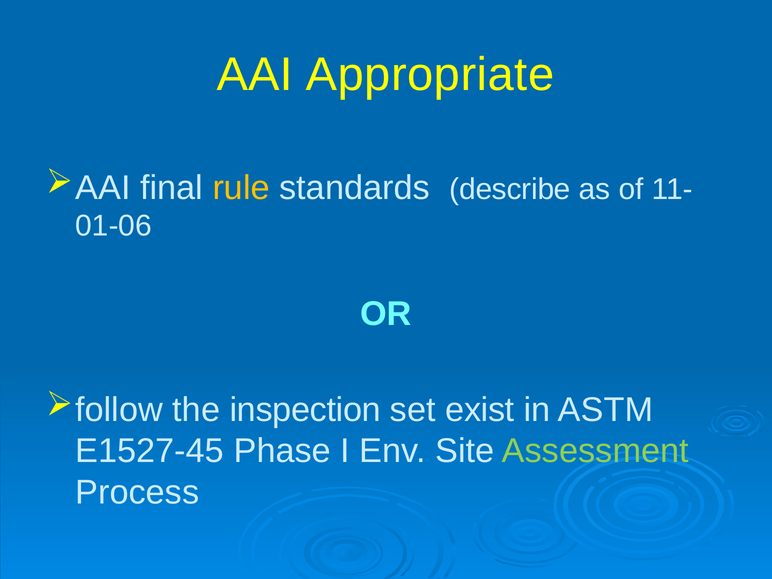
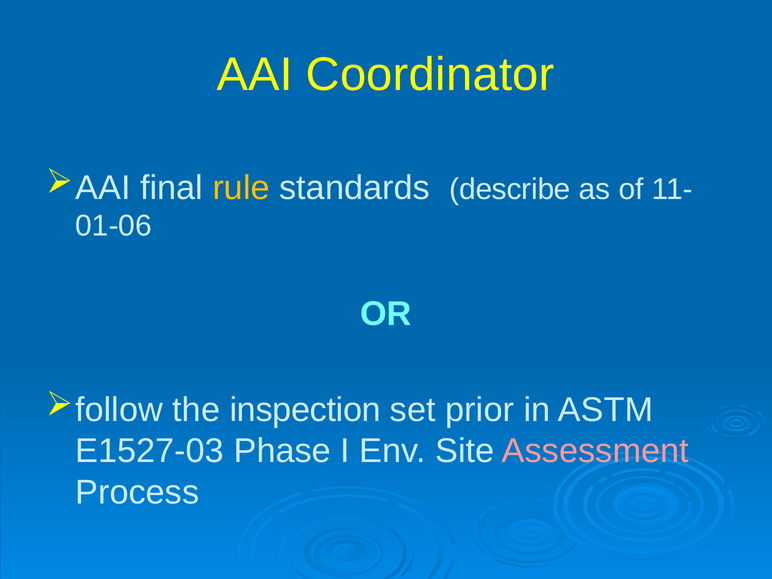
Appropriate: Appropriate -> Coordinator (430, 75)
exist: exist -> prior (480, 410)
E1527-45: E1527-45 -> E1527-03 (150, 451)
Assessment colour: light green -> pink (595, 451)
